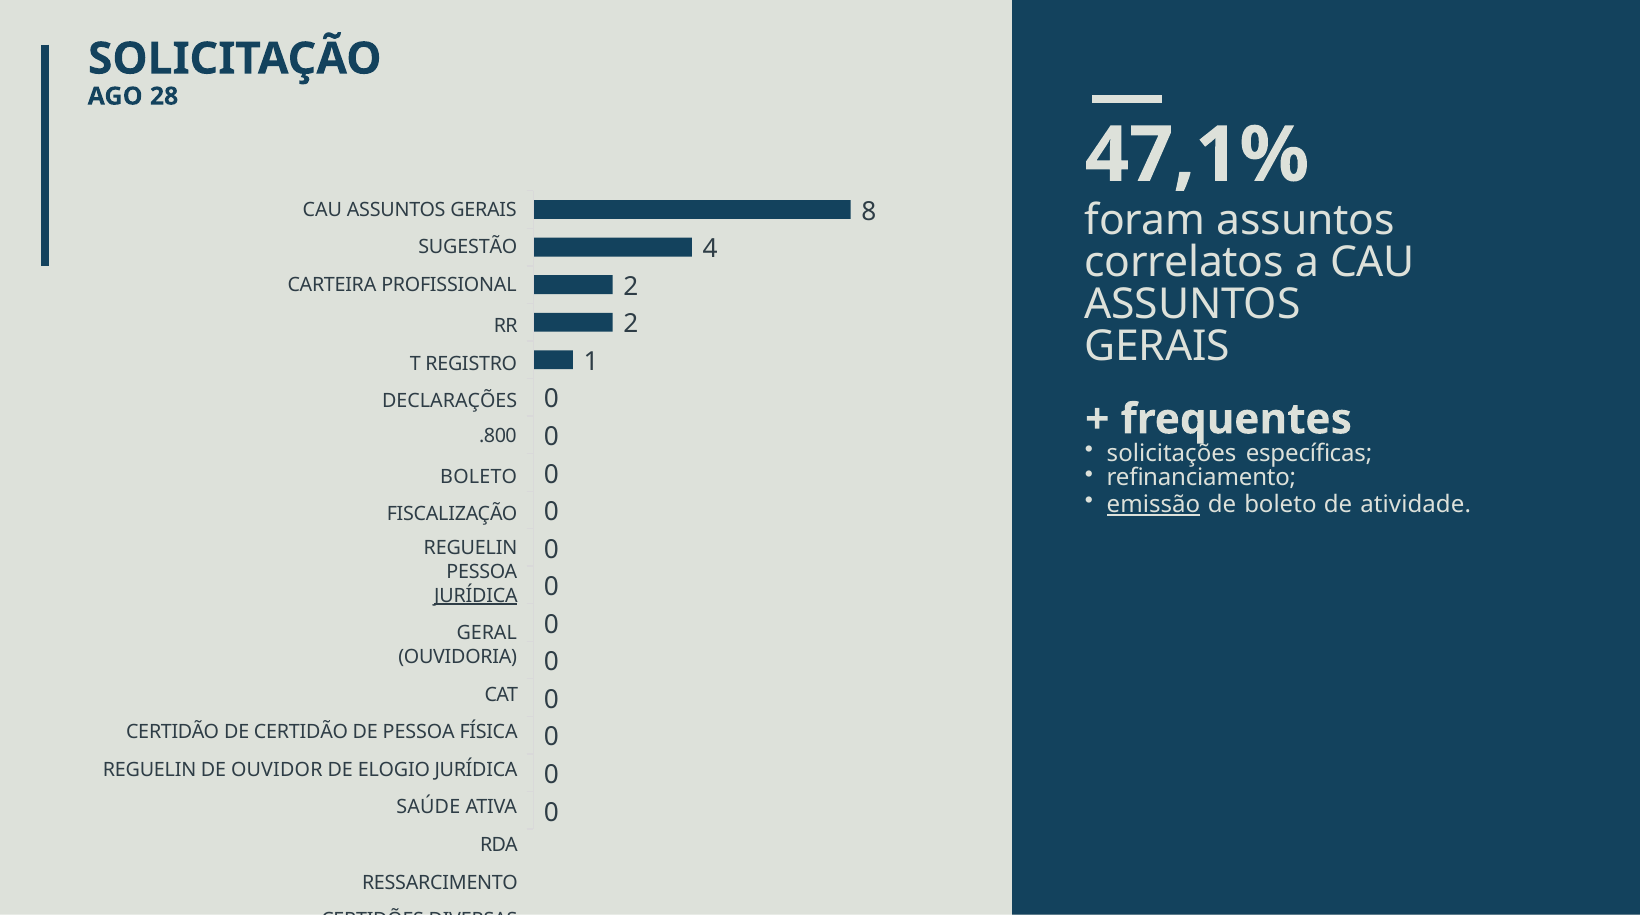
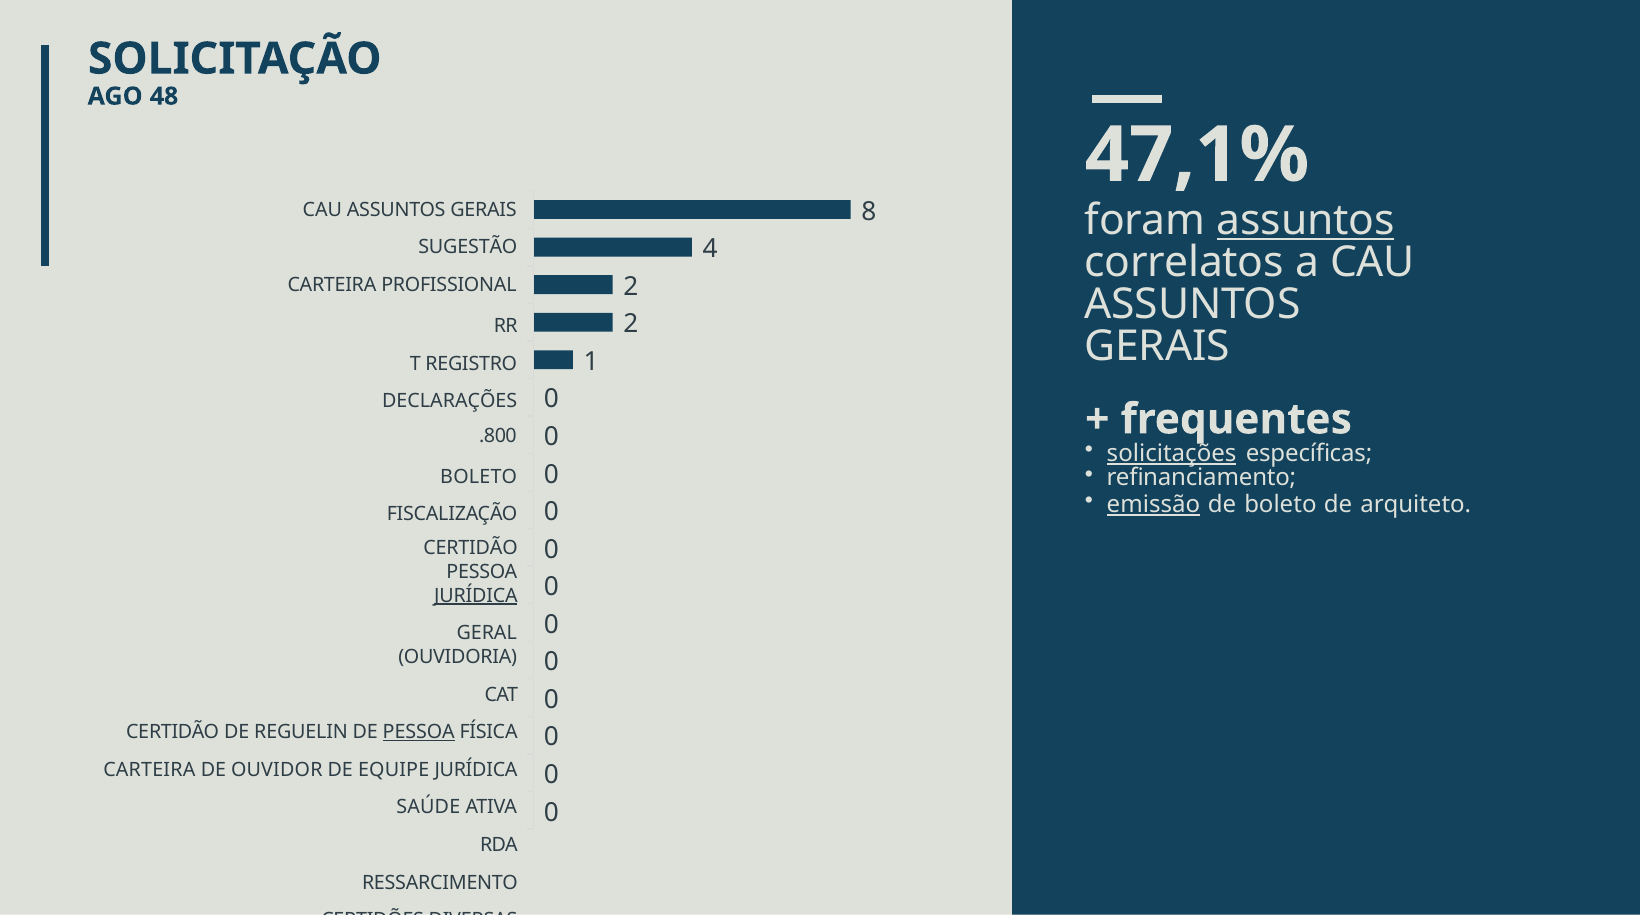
28: 28 -> 48 (164, 96)
assuntos underline: none -> present (1306, 221)
solicitações underline: none -> present (1172, 454)
atividade: atividade -> arquiteto (1416, 505)
REGUELIN: REGUELIN -> CERTIDÃO (471, 548)
DE CERTIDÃO: CERTIDÃO -> REGUELIN (301, 732)
PESSOA underline: none -> present (419, 732)
REGUELIN: REGUELIN -> CARTEIRA (149, 770)
ELOGIO: ELOGIO -> EQUIPE (394, 770)
